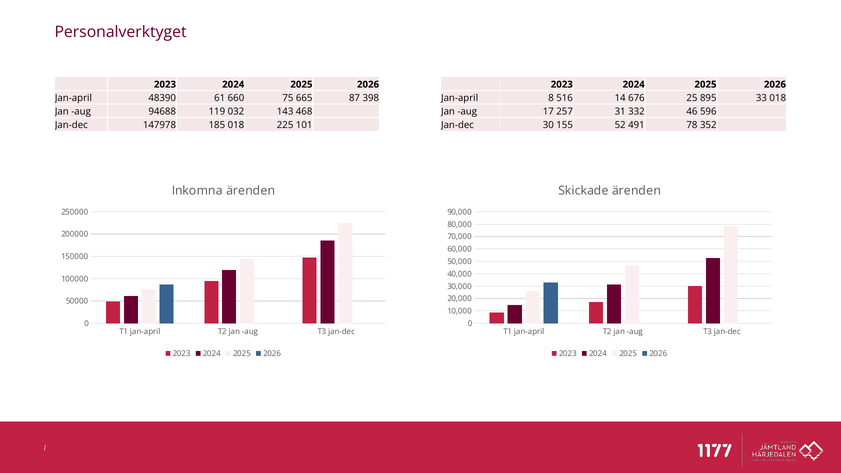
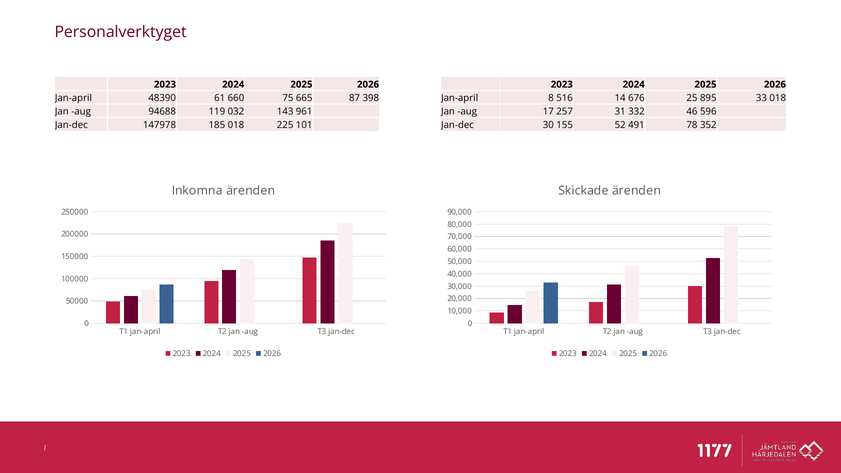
468: 468 -> 961 (304, 112)
